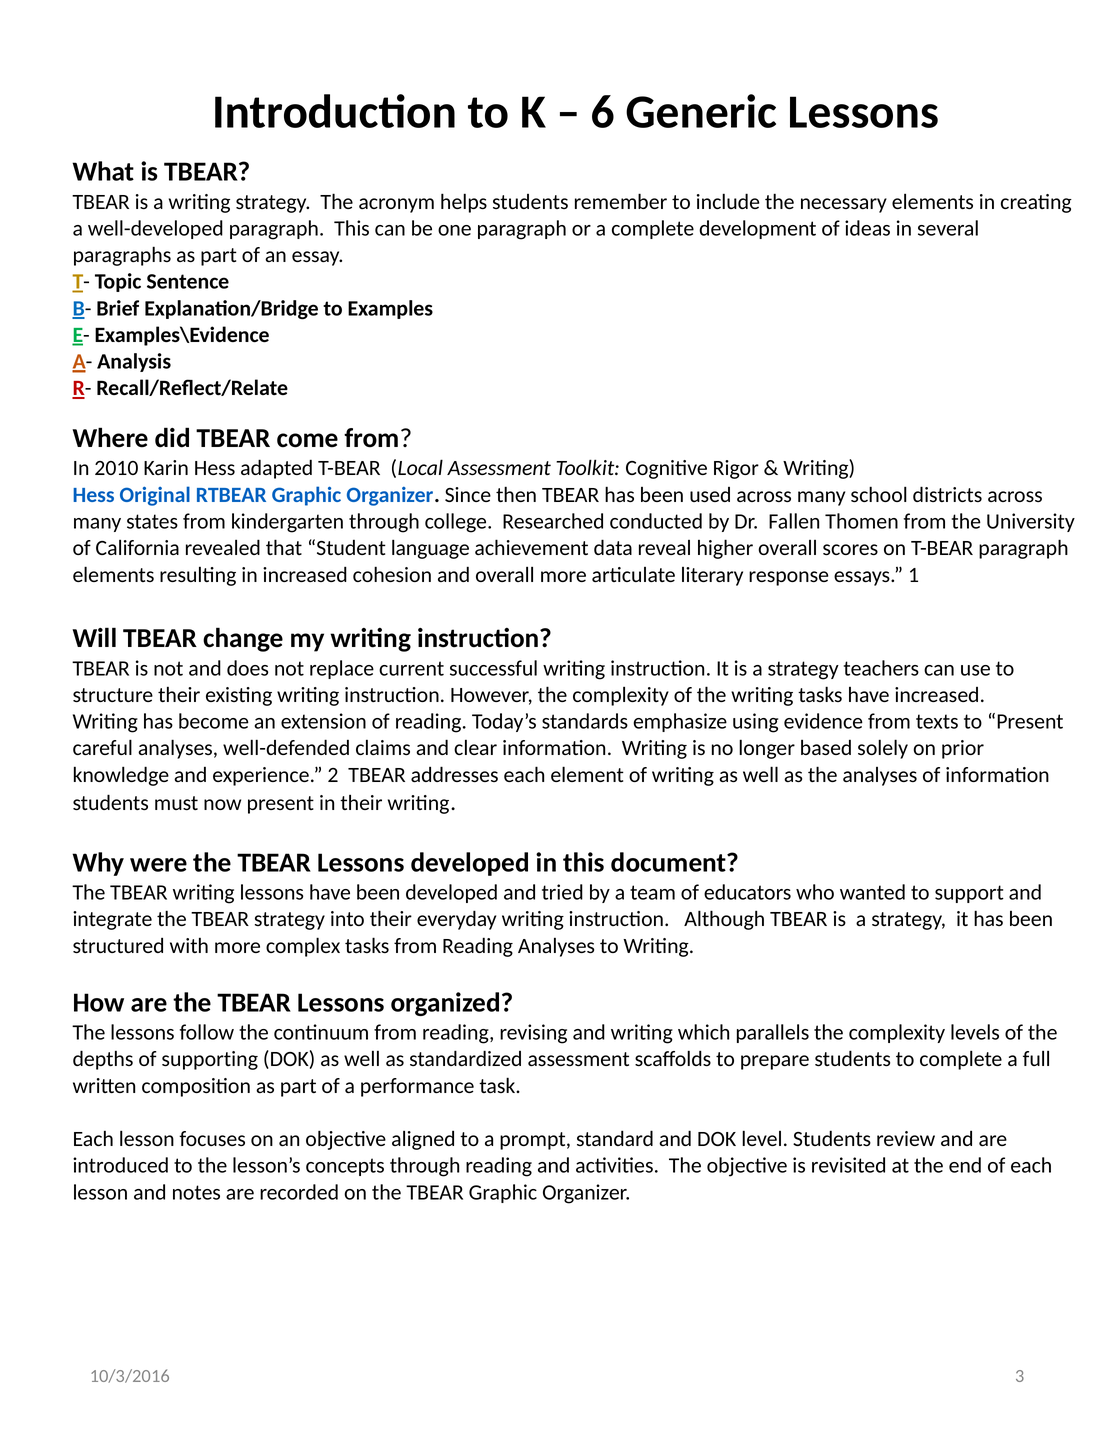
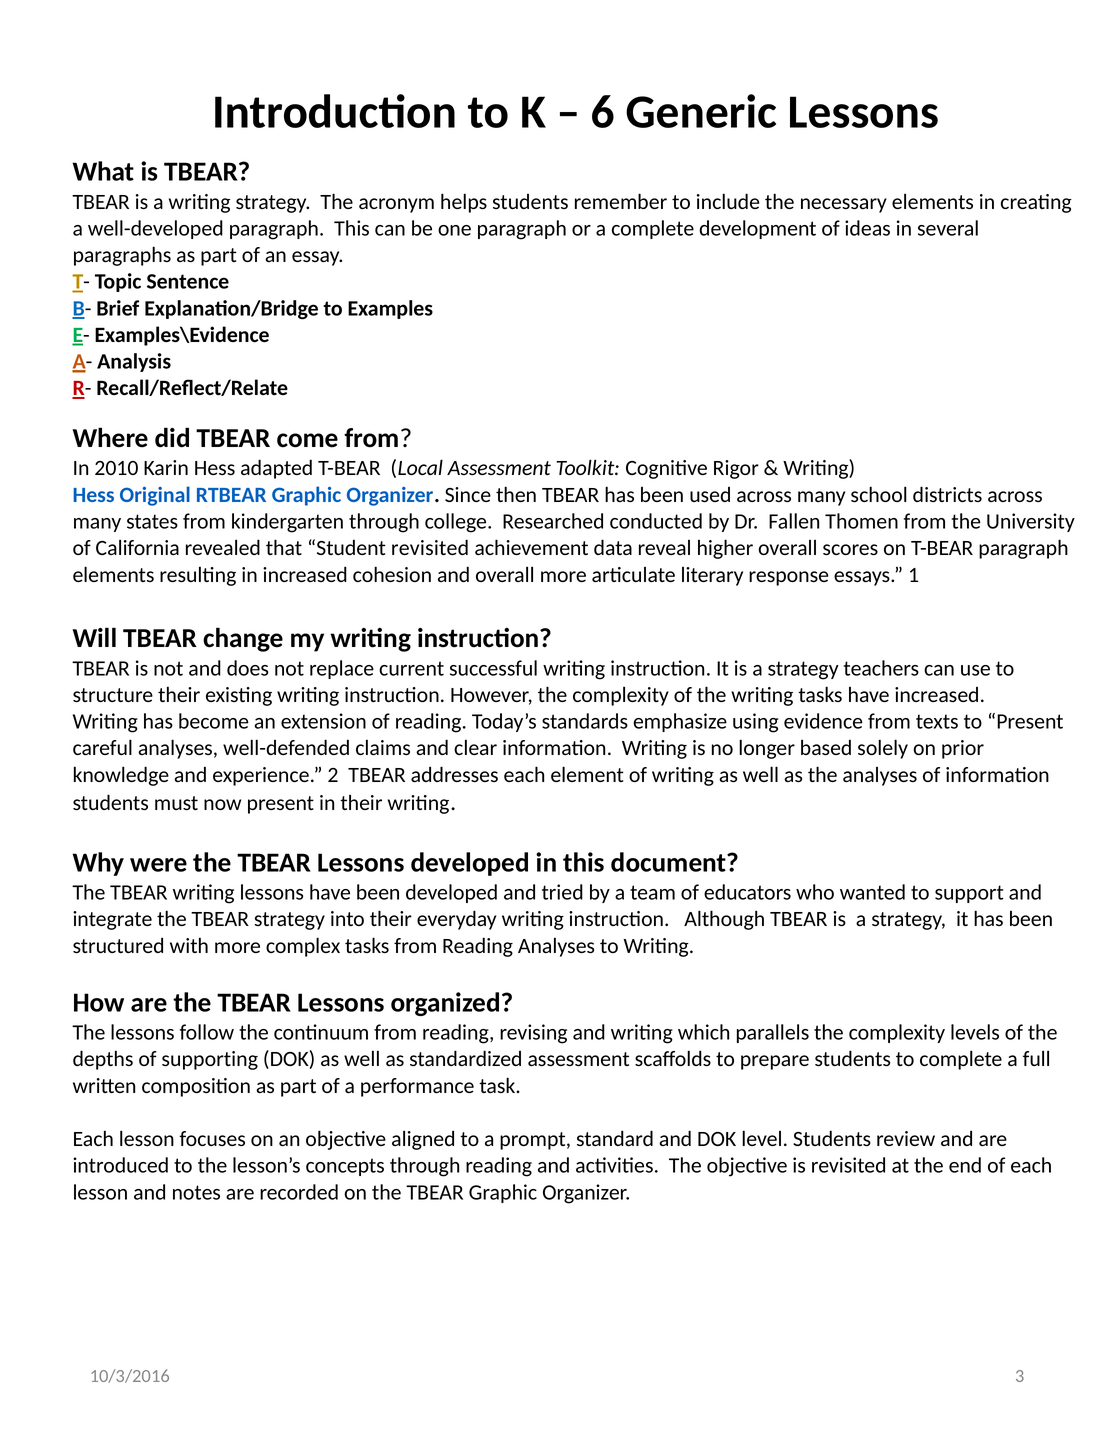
Student language: language -> revisited (430, 548)
